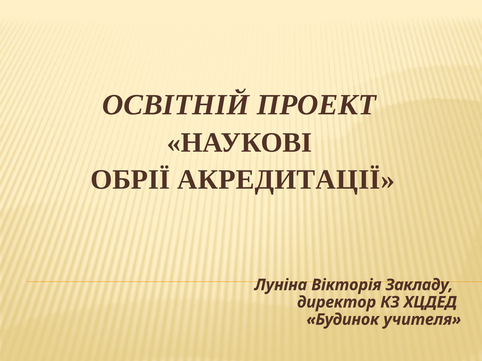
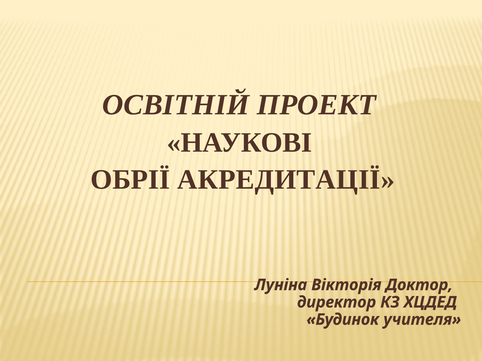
Закладу: Закладу -> Доктор (419, 285)
